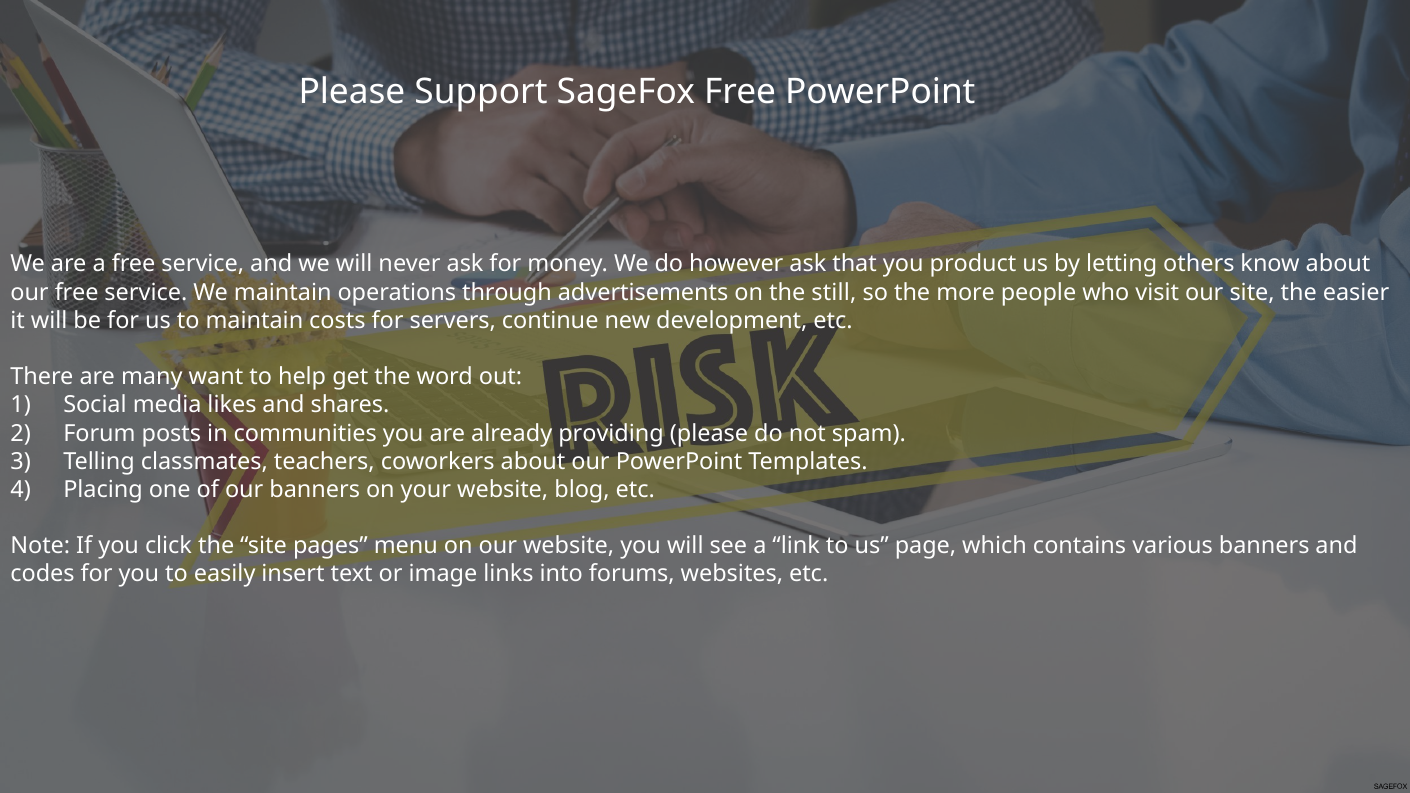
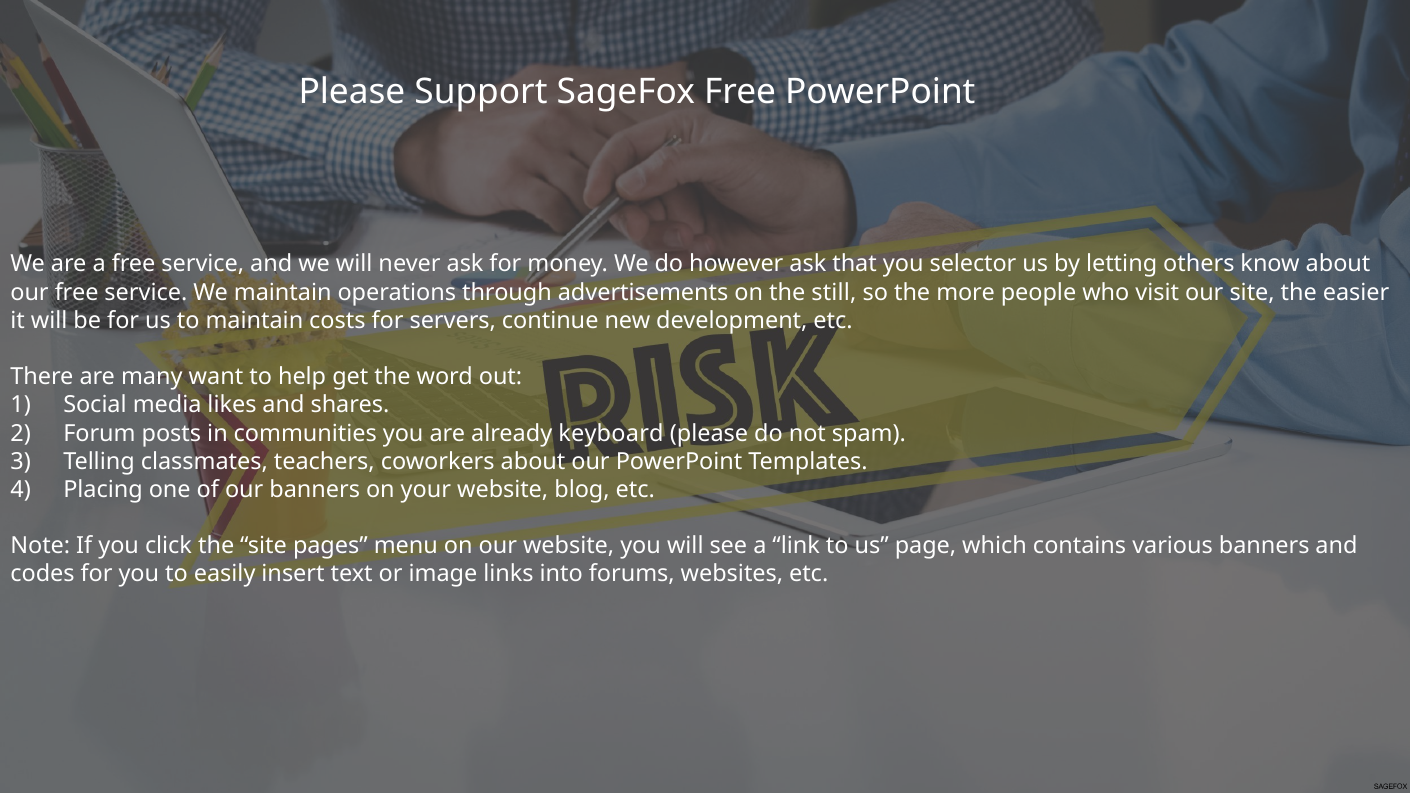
product: product -> selector (973, 264)
providing: providing -> keyboard (611, 433)
